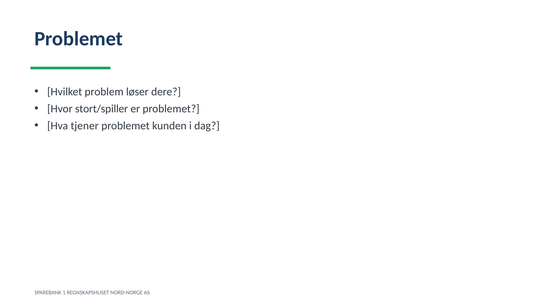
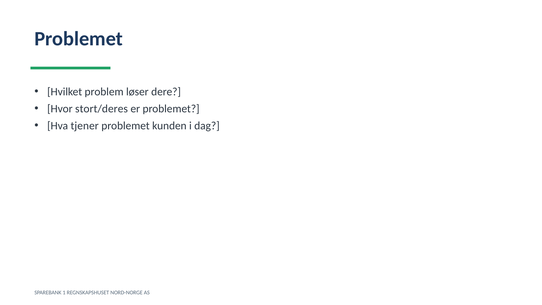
stort/spiller: stort/spiller -> stort/deres (102, 109)
